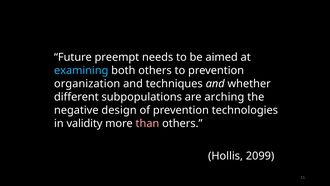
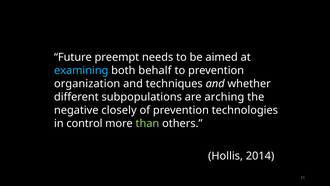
both others: others -> behalf (155, 70)
design: design -> closely (119, 110)
validity: validity -> control (84, 123)
than colour: pink -> light green (147, 123)
2099: 2099 -> 2014 (260, 156)
